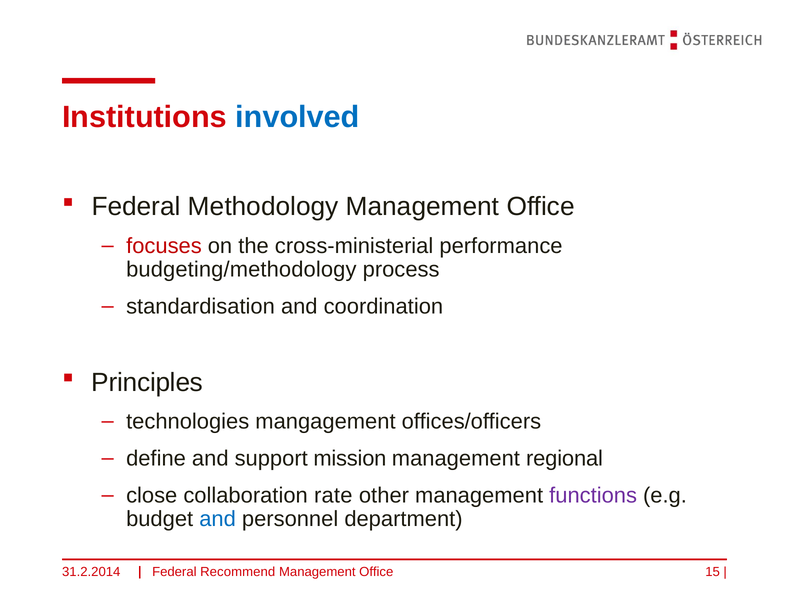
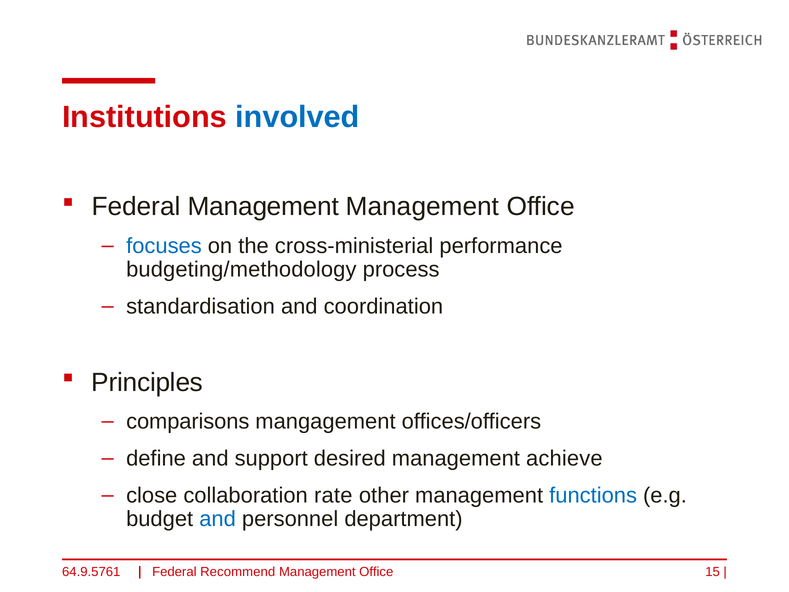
Federal Methodology: Methodology -> Management (263, 207)
focuses colour: red -> blue (164, 246)
technologies: technologies -> comparisons (188, 421)
mission: mission -> desired (350, 458)
regional: regional -> achieve (564, 458)
functions colour: purple -> blue (593, 495)
31.2.2014: 31.2.2014 -> 64.9.5761 (91, 572)
